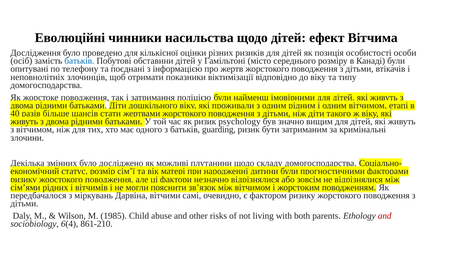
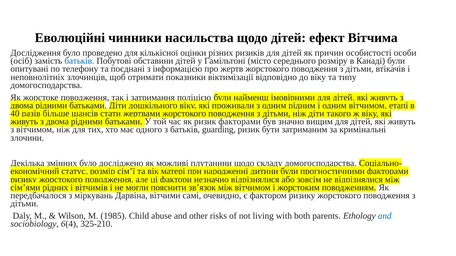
позиція: позиція -> причин (329, 53)
ризик psychology: psychology -> факторами (240, 122)
and colour: red -> blue (385, 216)
861-210: 861-210 -> 325-210 (97, 224)
